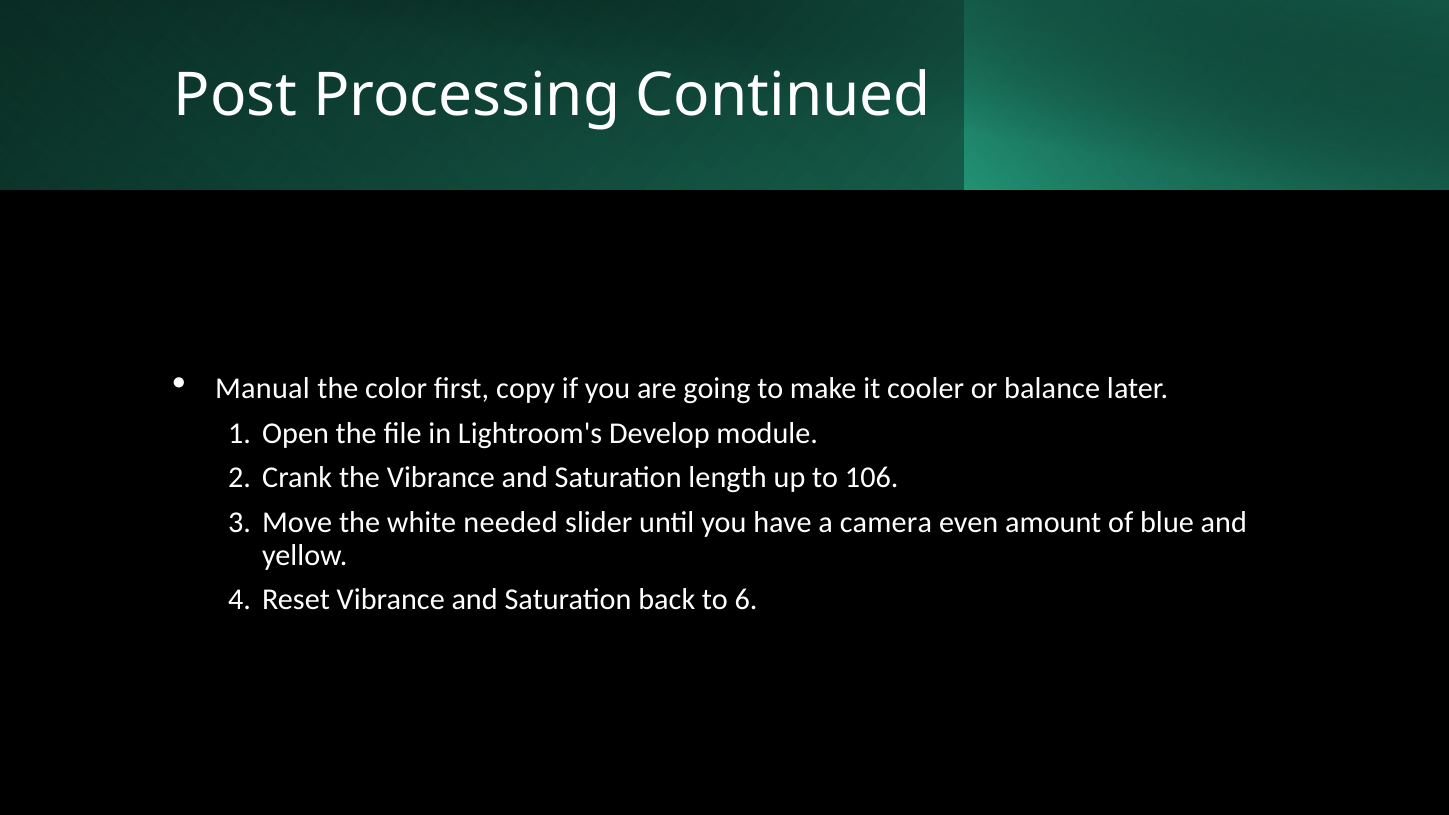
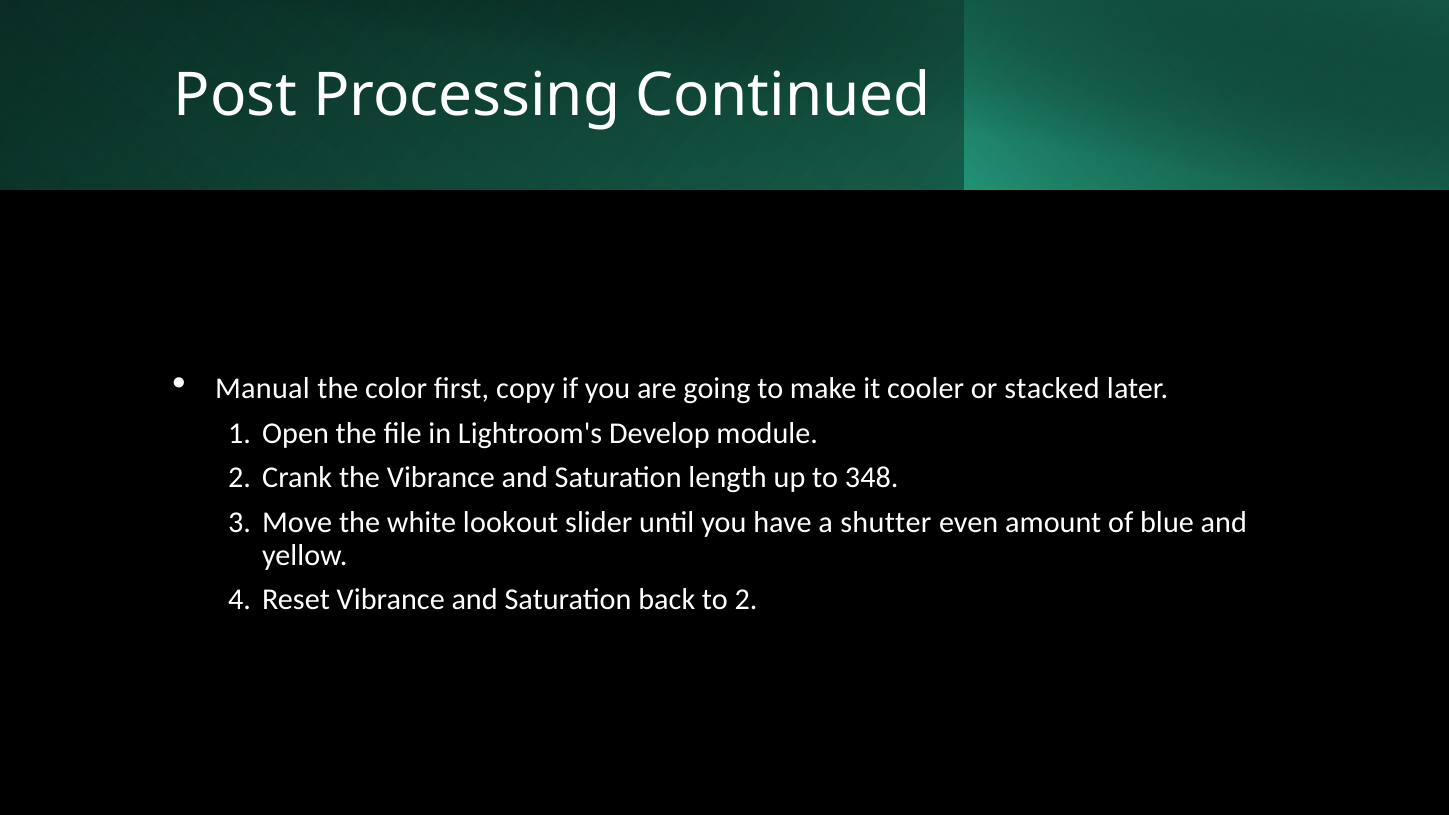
balance: balance -> stacked (1052, 388)
106: 106 -> 348 (872, 478)
needed: needed -> lookout (511, 523)
camera: camera -> shutter (886, 523)
to 6: 6 -> 2 (746, 600)
